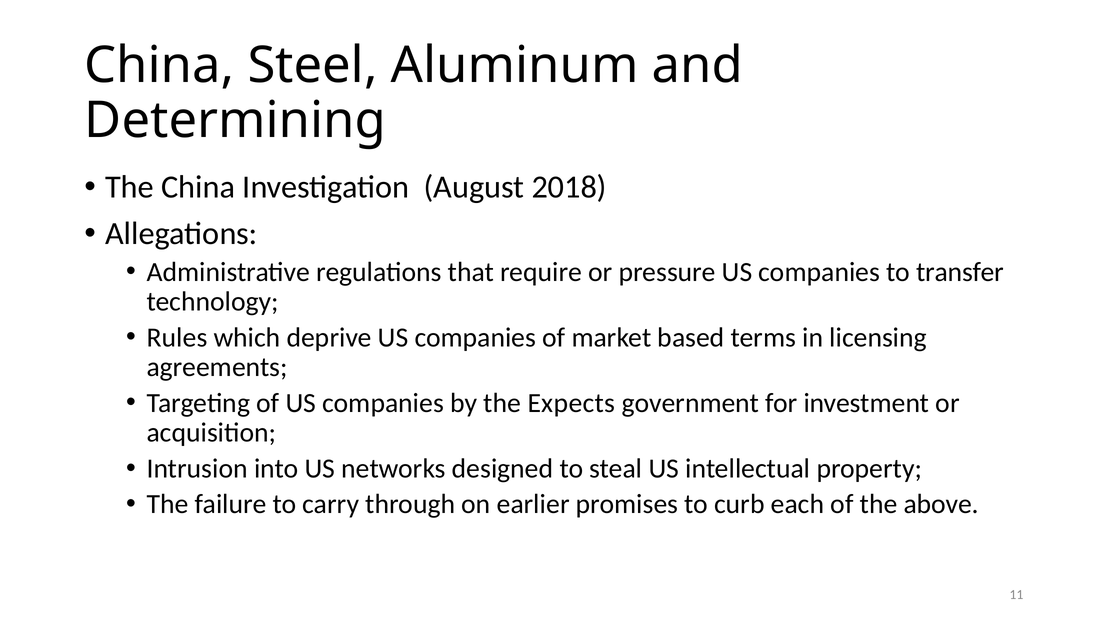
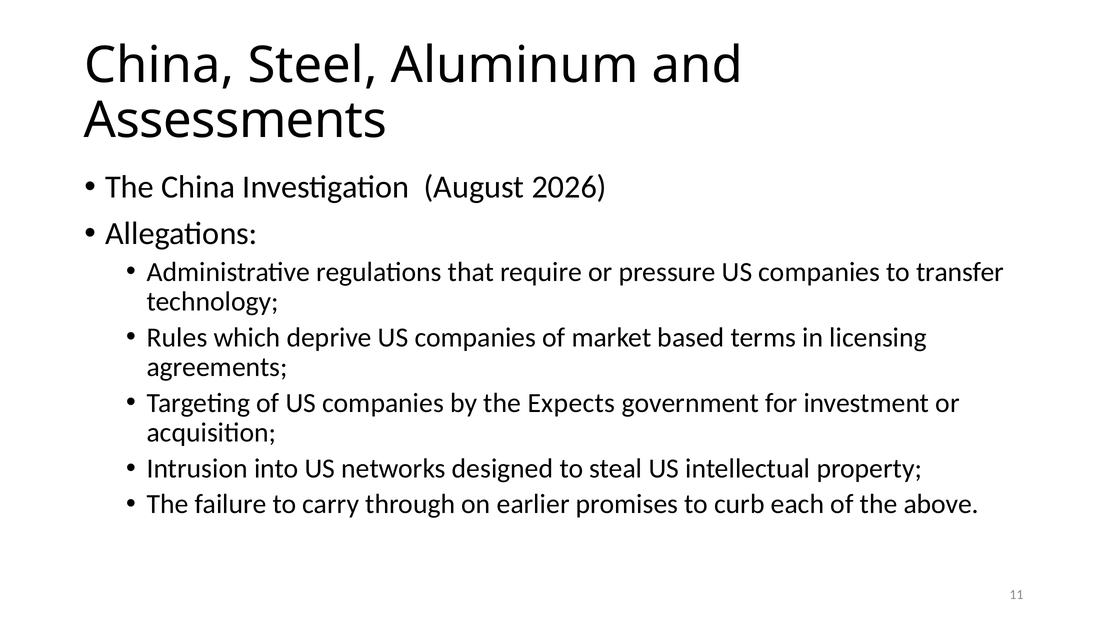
Determining: Determining -> Assessments (235, 120)
2018: 2018 -> 2026 (569, 187)
